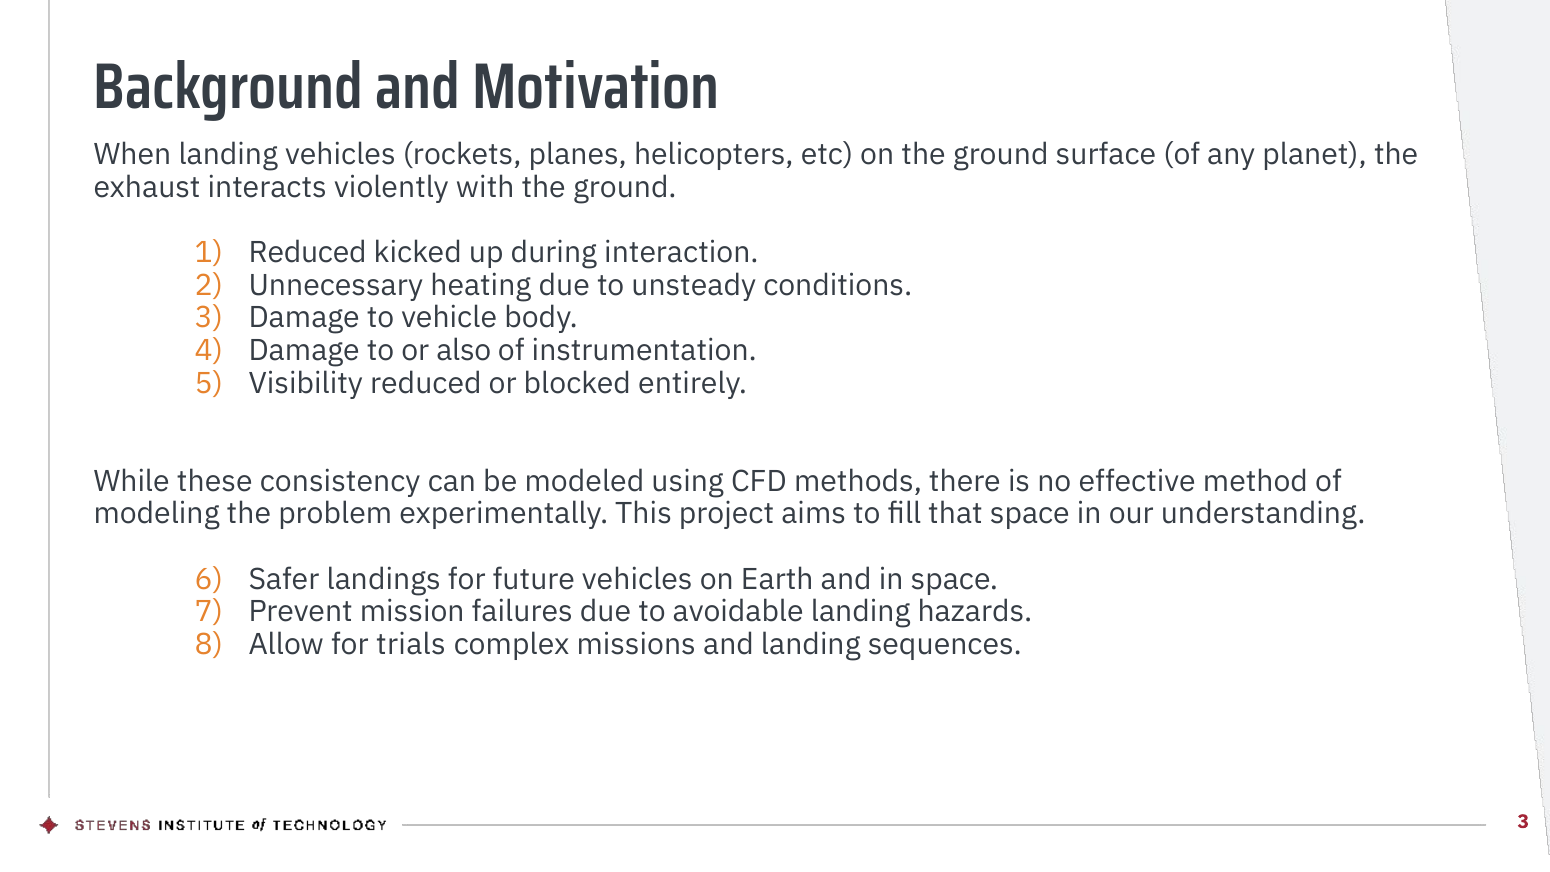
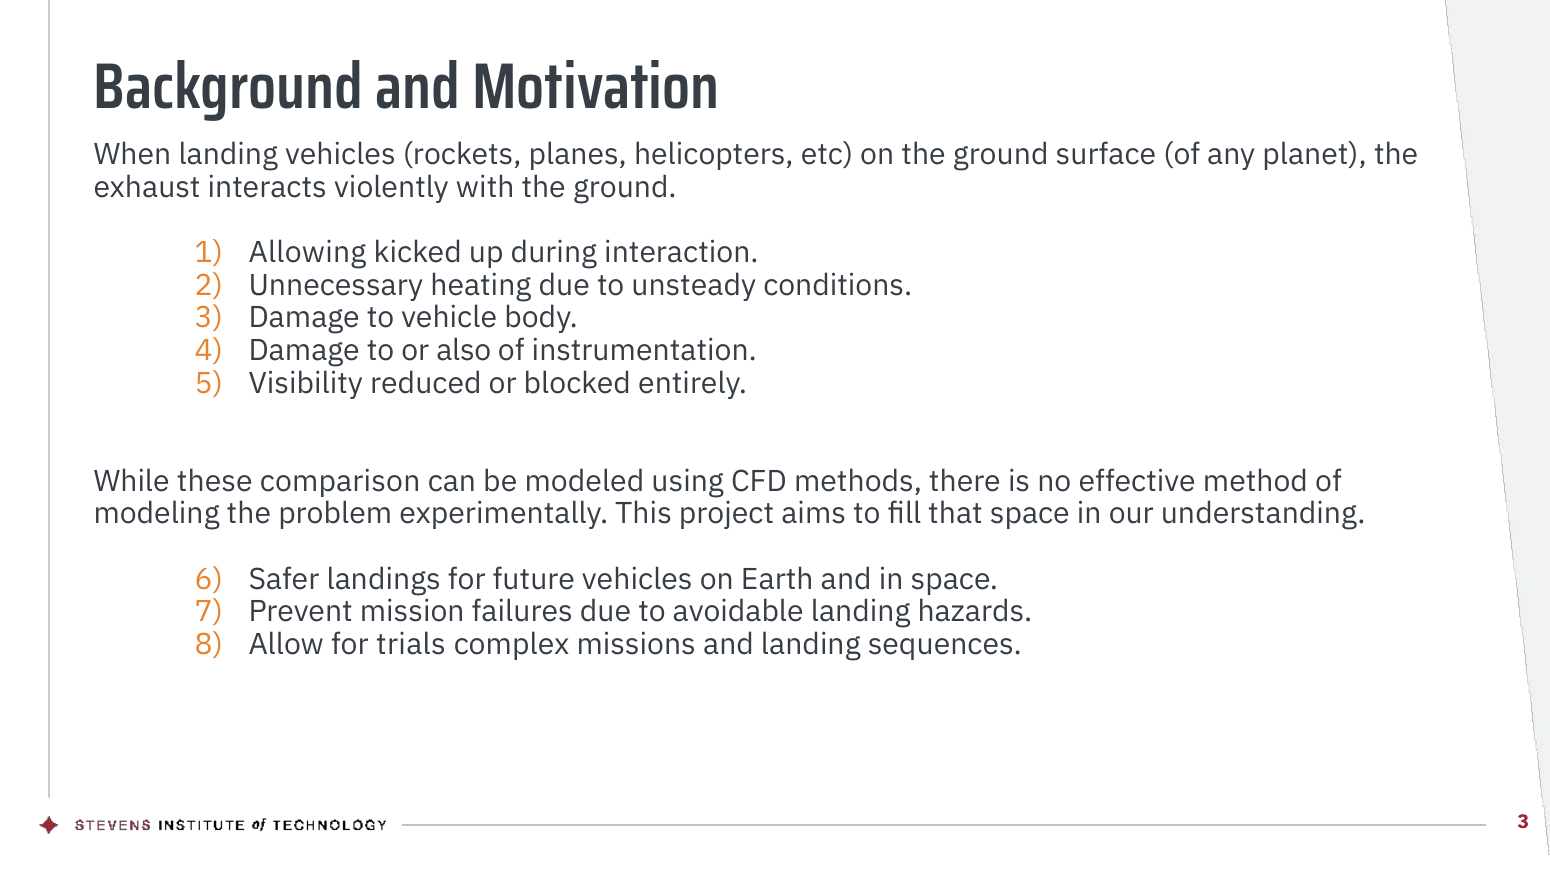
Reduced: Reduced -> Allowing (307, 253)
consistency: consistency -> comparison (340, 481)
